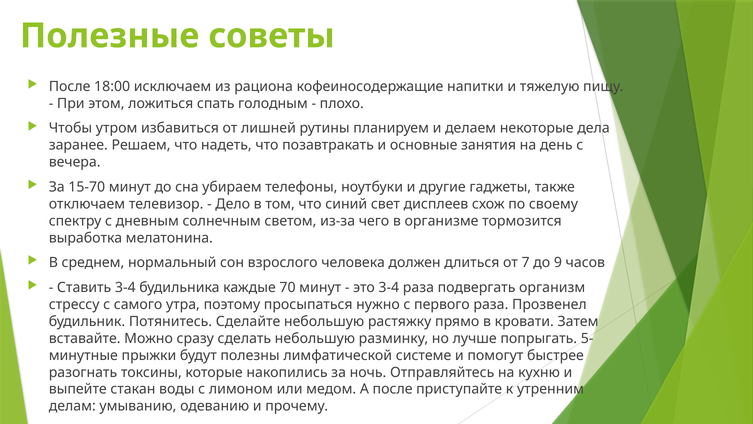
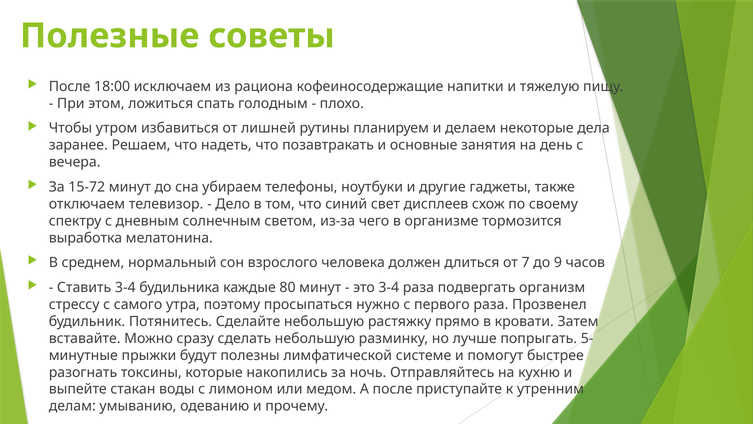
15-70: 15-70 -> 15-72 (87, 187)
70: 70 -> 80 (288, 287)
